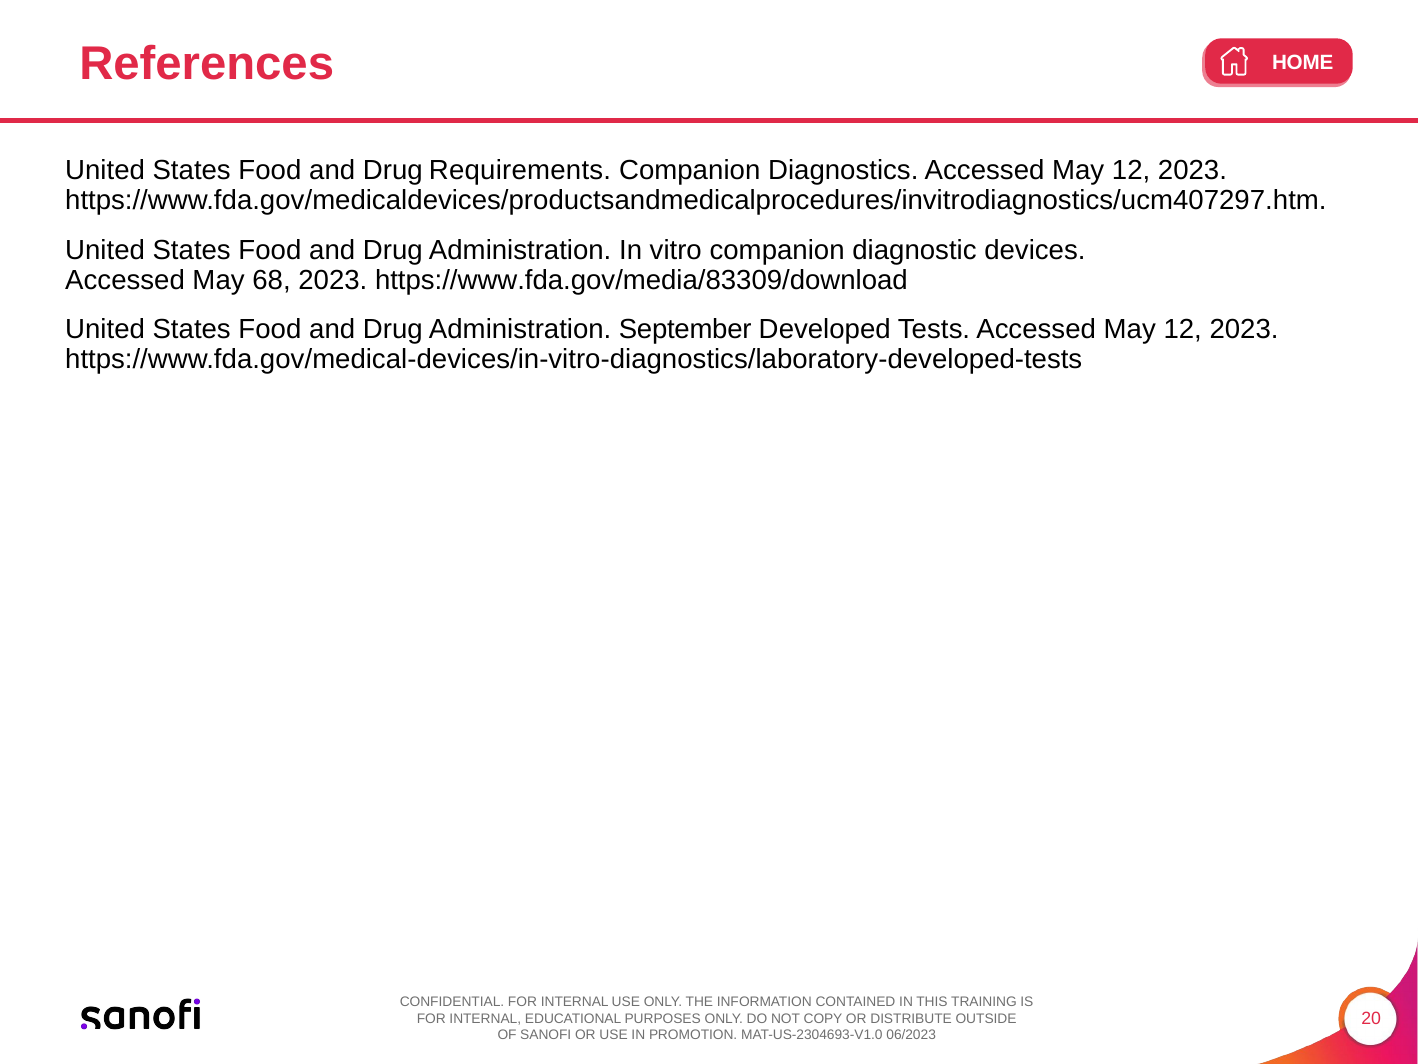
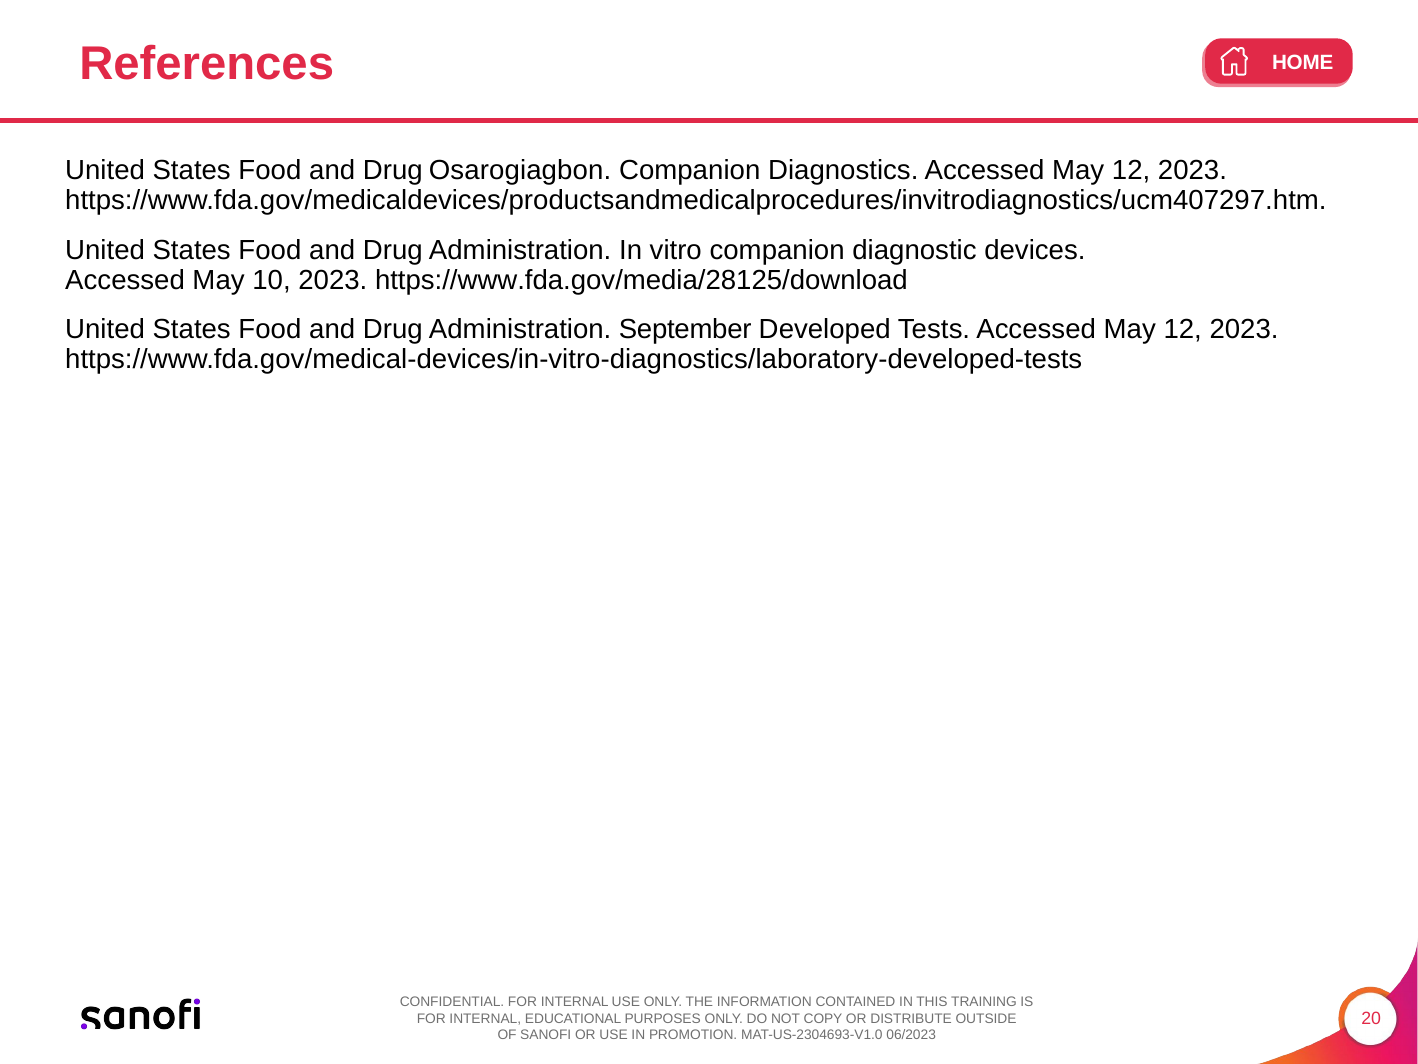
Requirements: Requirements -> Osarogiagbon (520, 171)
68: 68 -> 10 (272, 280)
https://www.fda.gov/media/83309/download: https://www.fda.gov/media/83309/download -> https://www.fda.gov/media/28125/download (641, 280)
